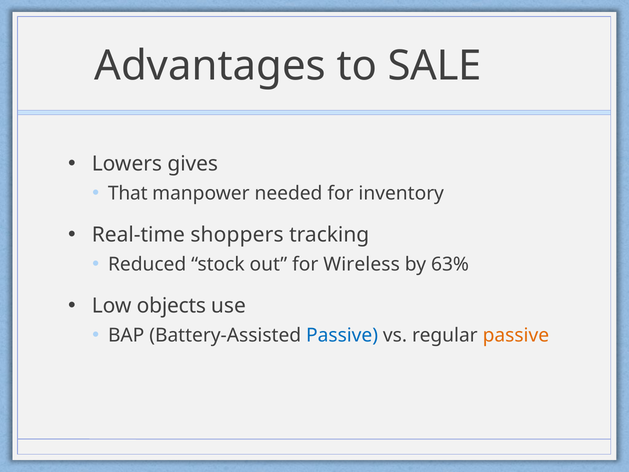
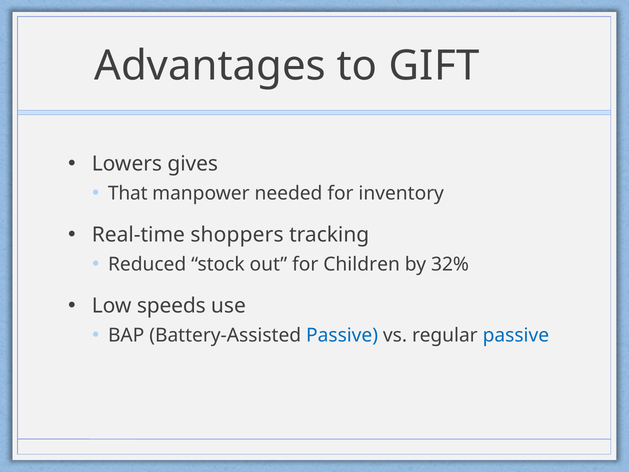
SALE: SALE -> GIFT (434, 66)
Wireless: Wireless -> Children (362, 264)
63%: 63% -> 32% (450, 264)
objects: objects -> speeds (171, 306)
passive colour: orange -> blue (516, 335)
